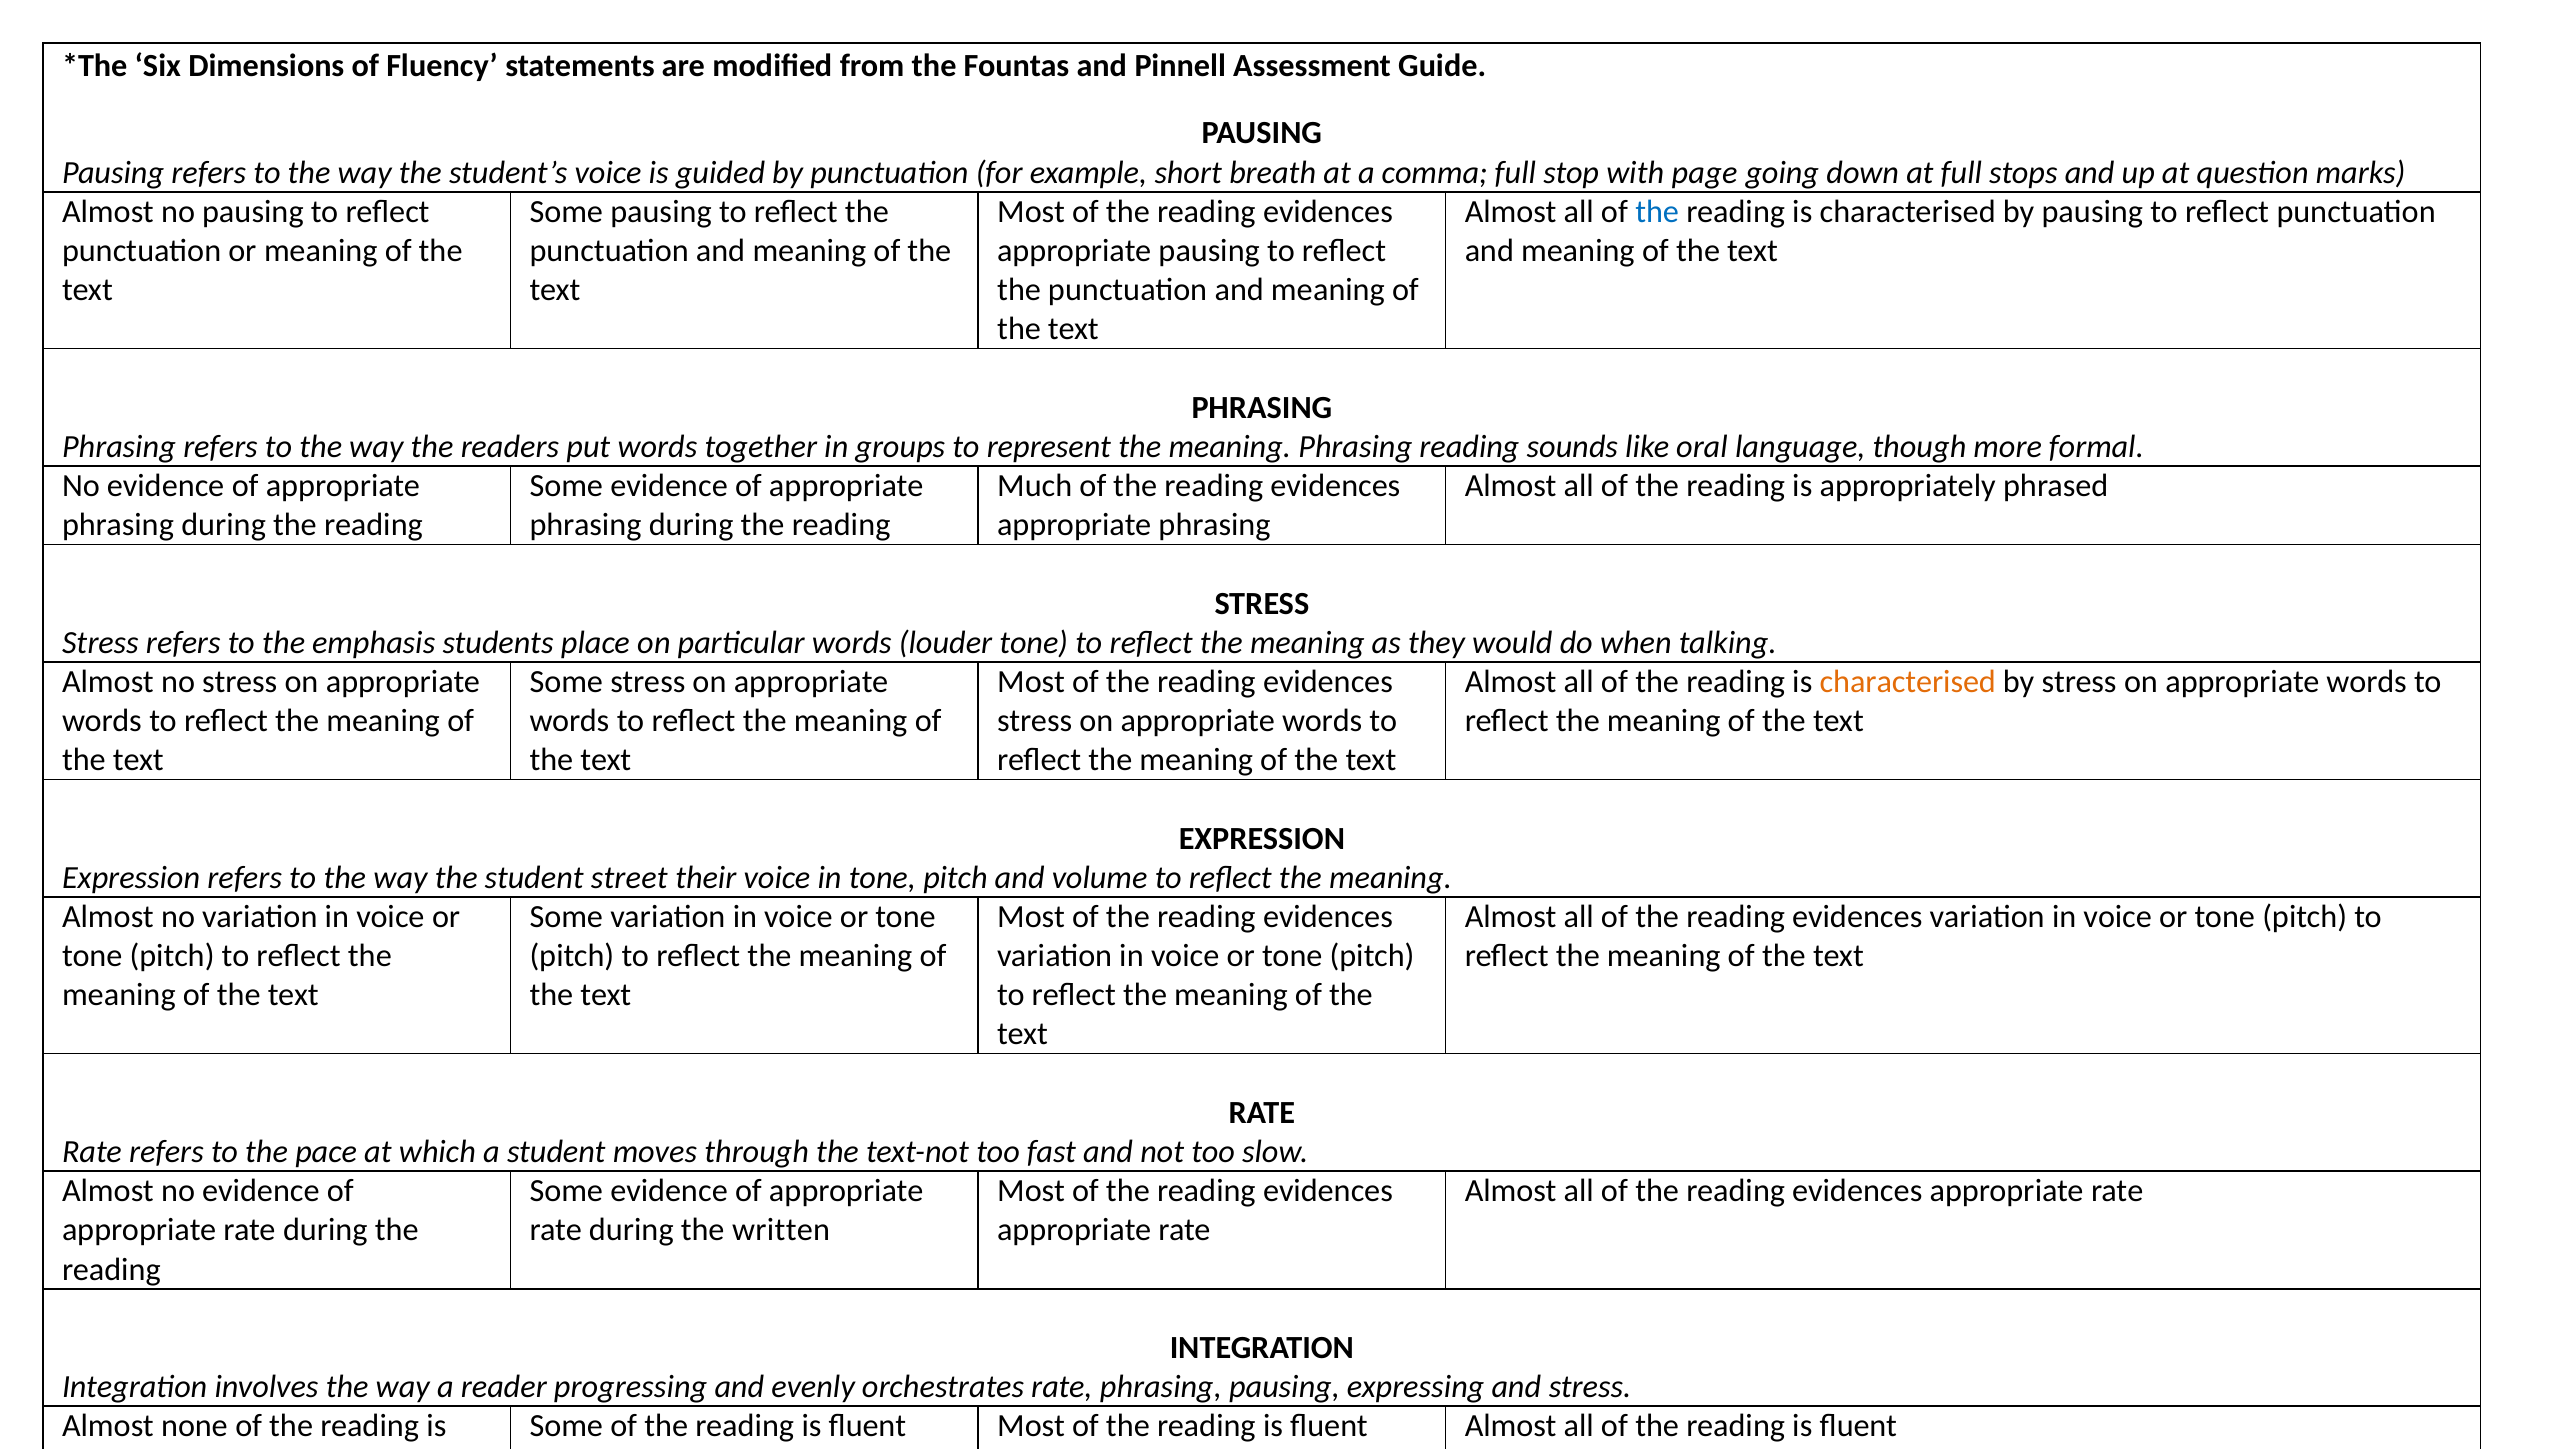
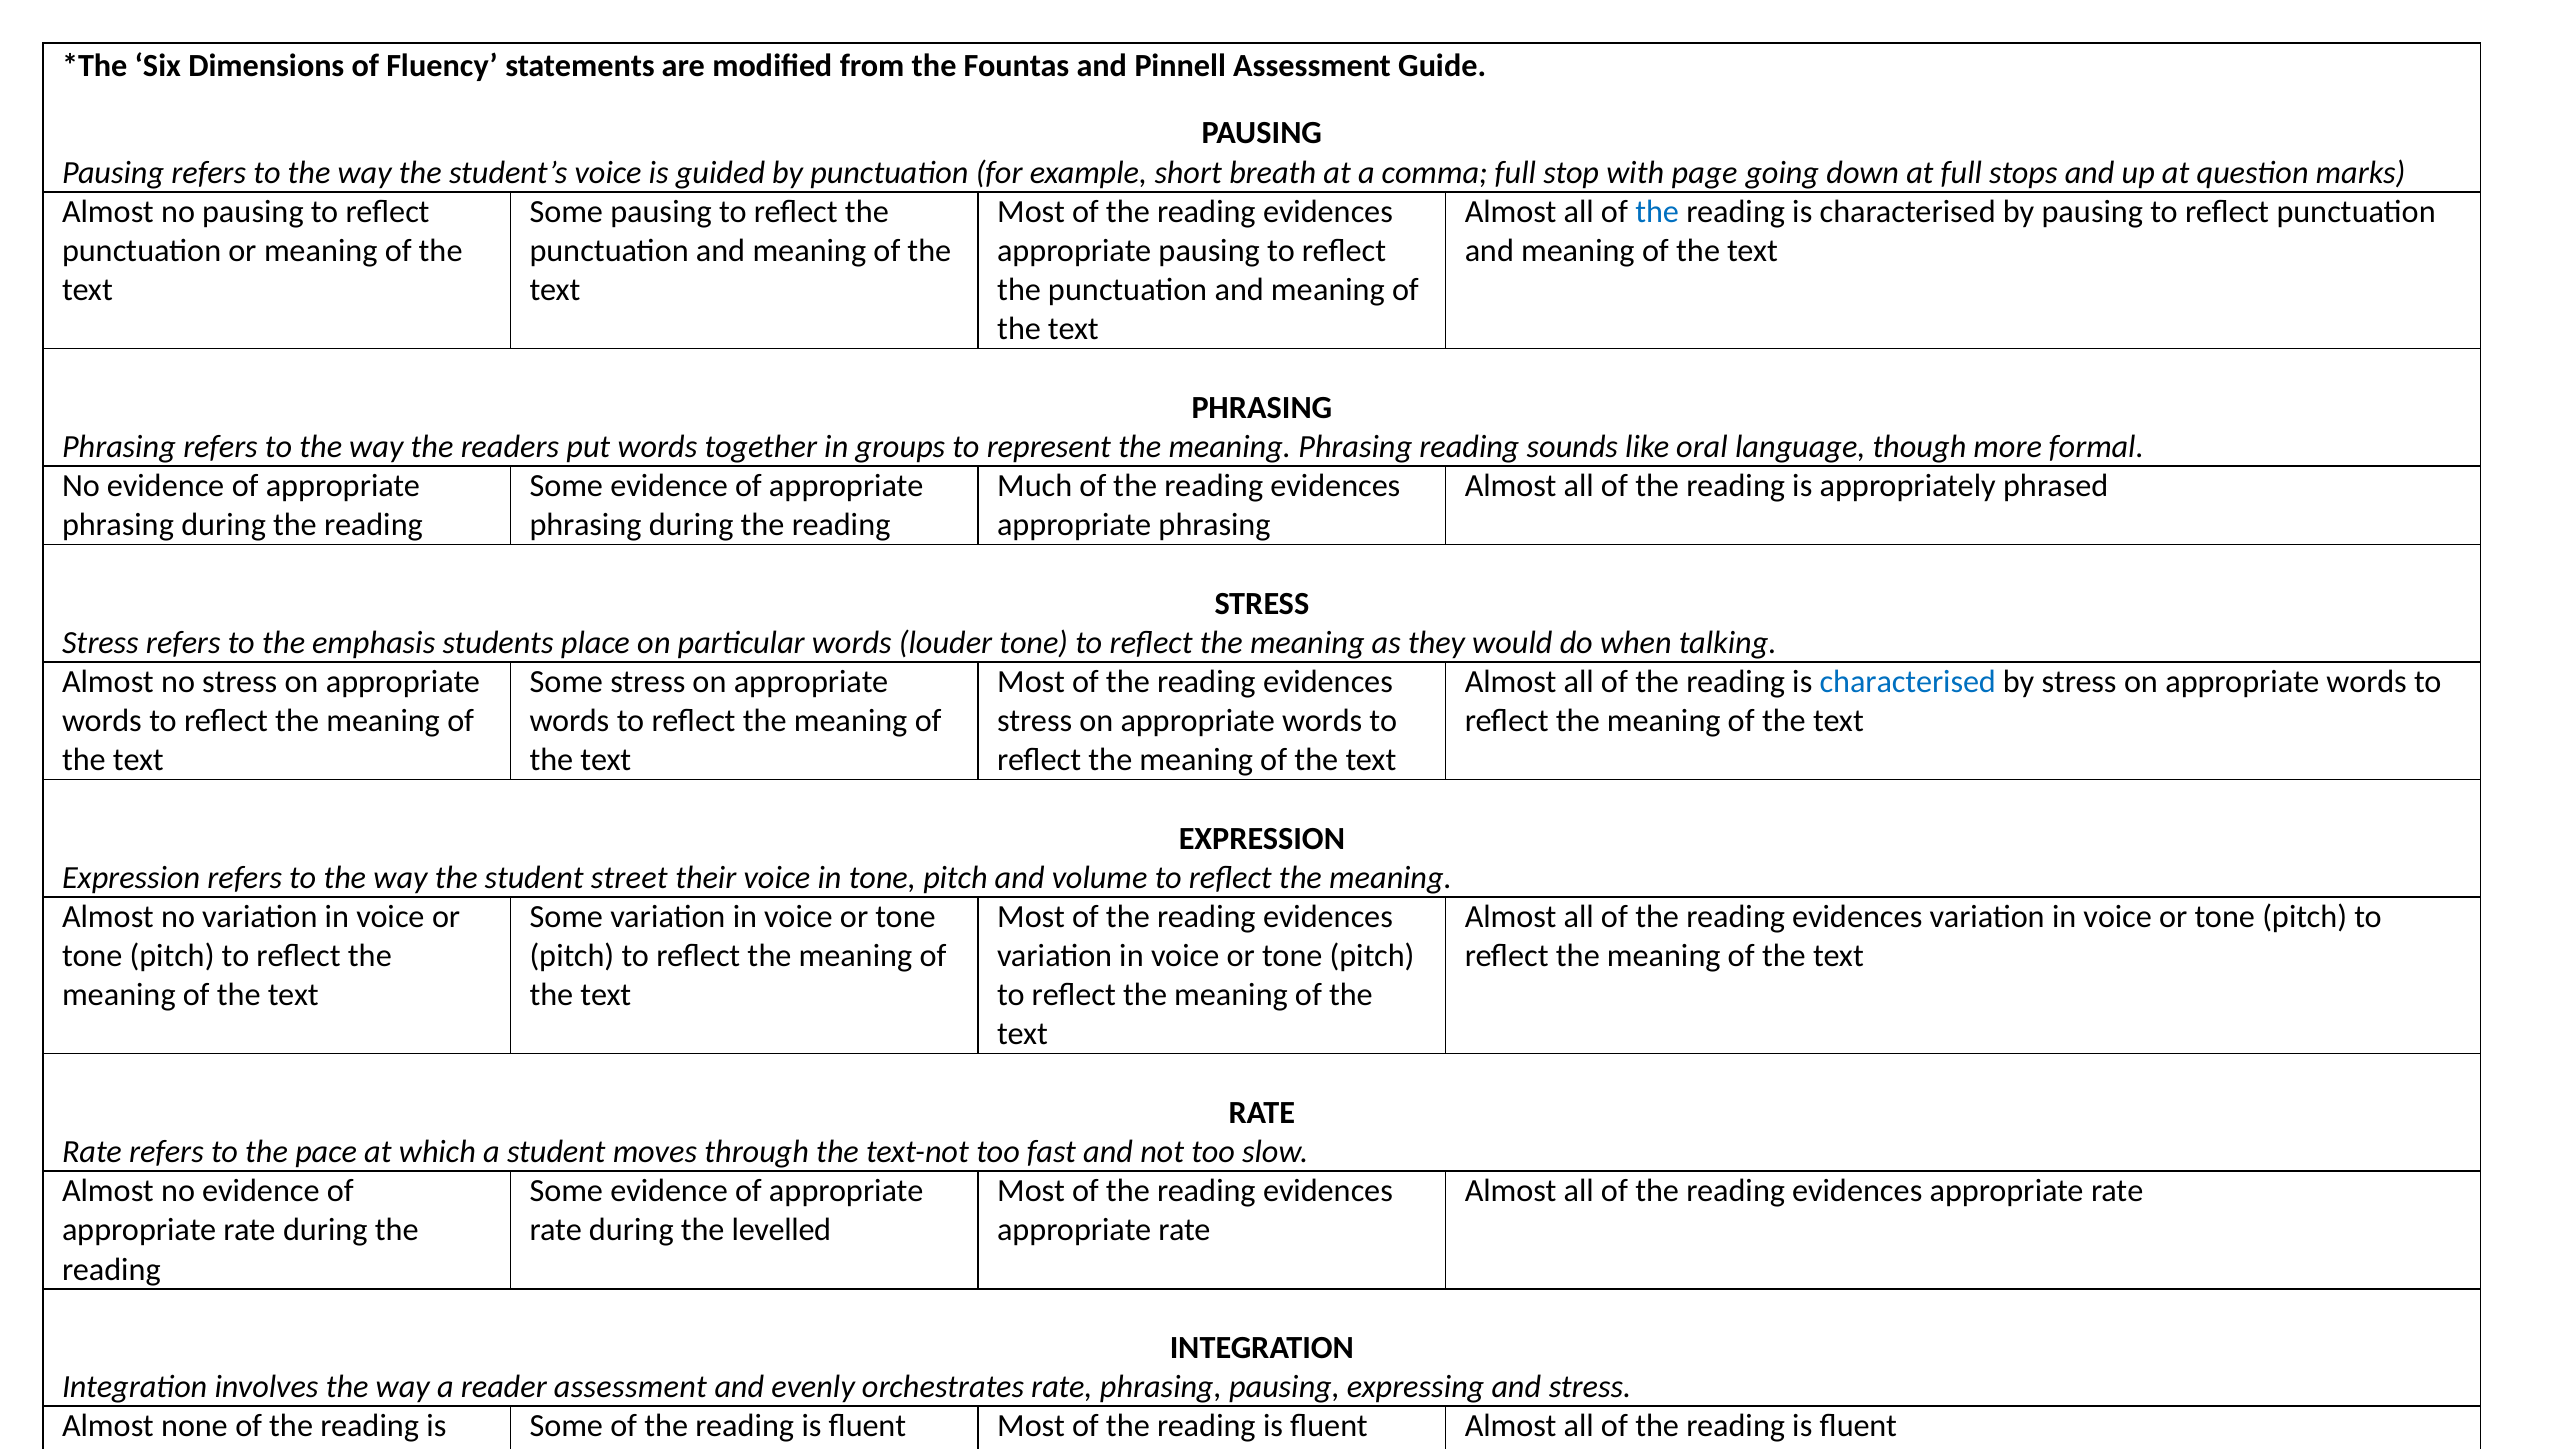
characterised colour: orange -> blue (1908, 682)
written: written -> levelled (781, 1230)
reader progressing: progressing -> assessment (630, 1387)
